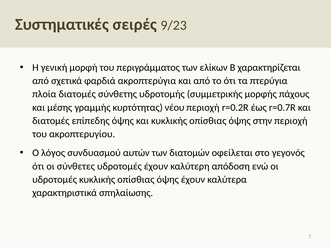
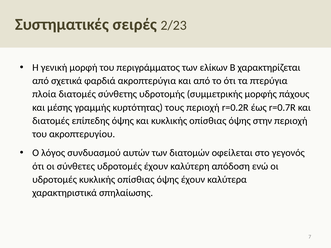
9/23: 9/23 -> 2/23 (174, 25)
νέου: νέου -> τους (174, 108)
